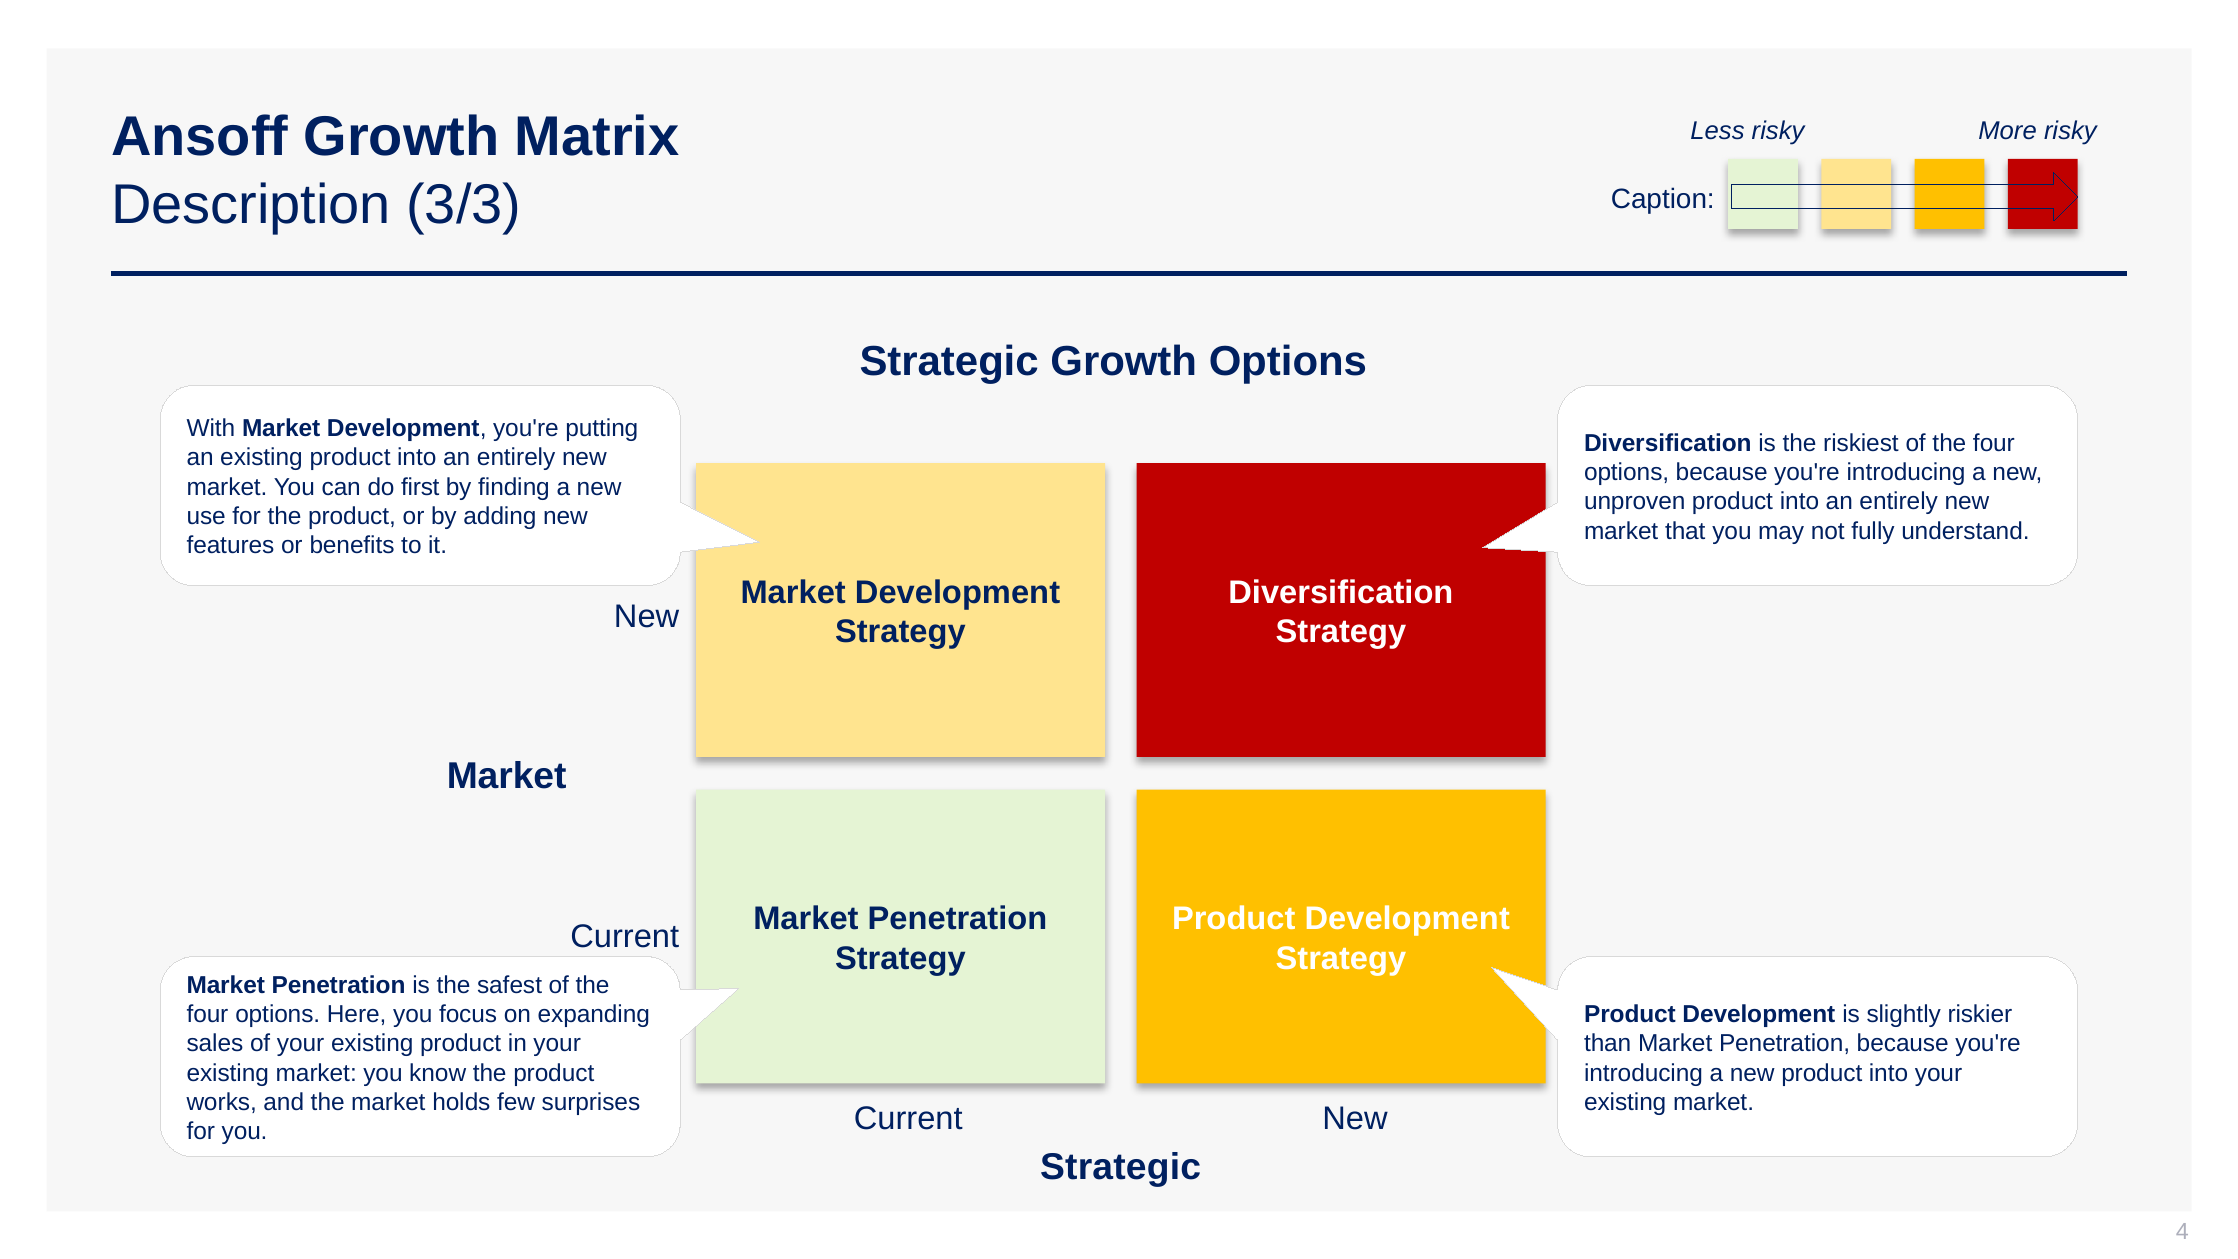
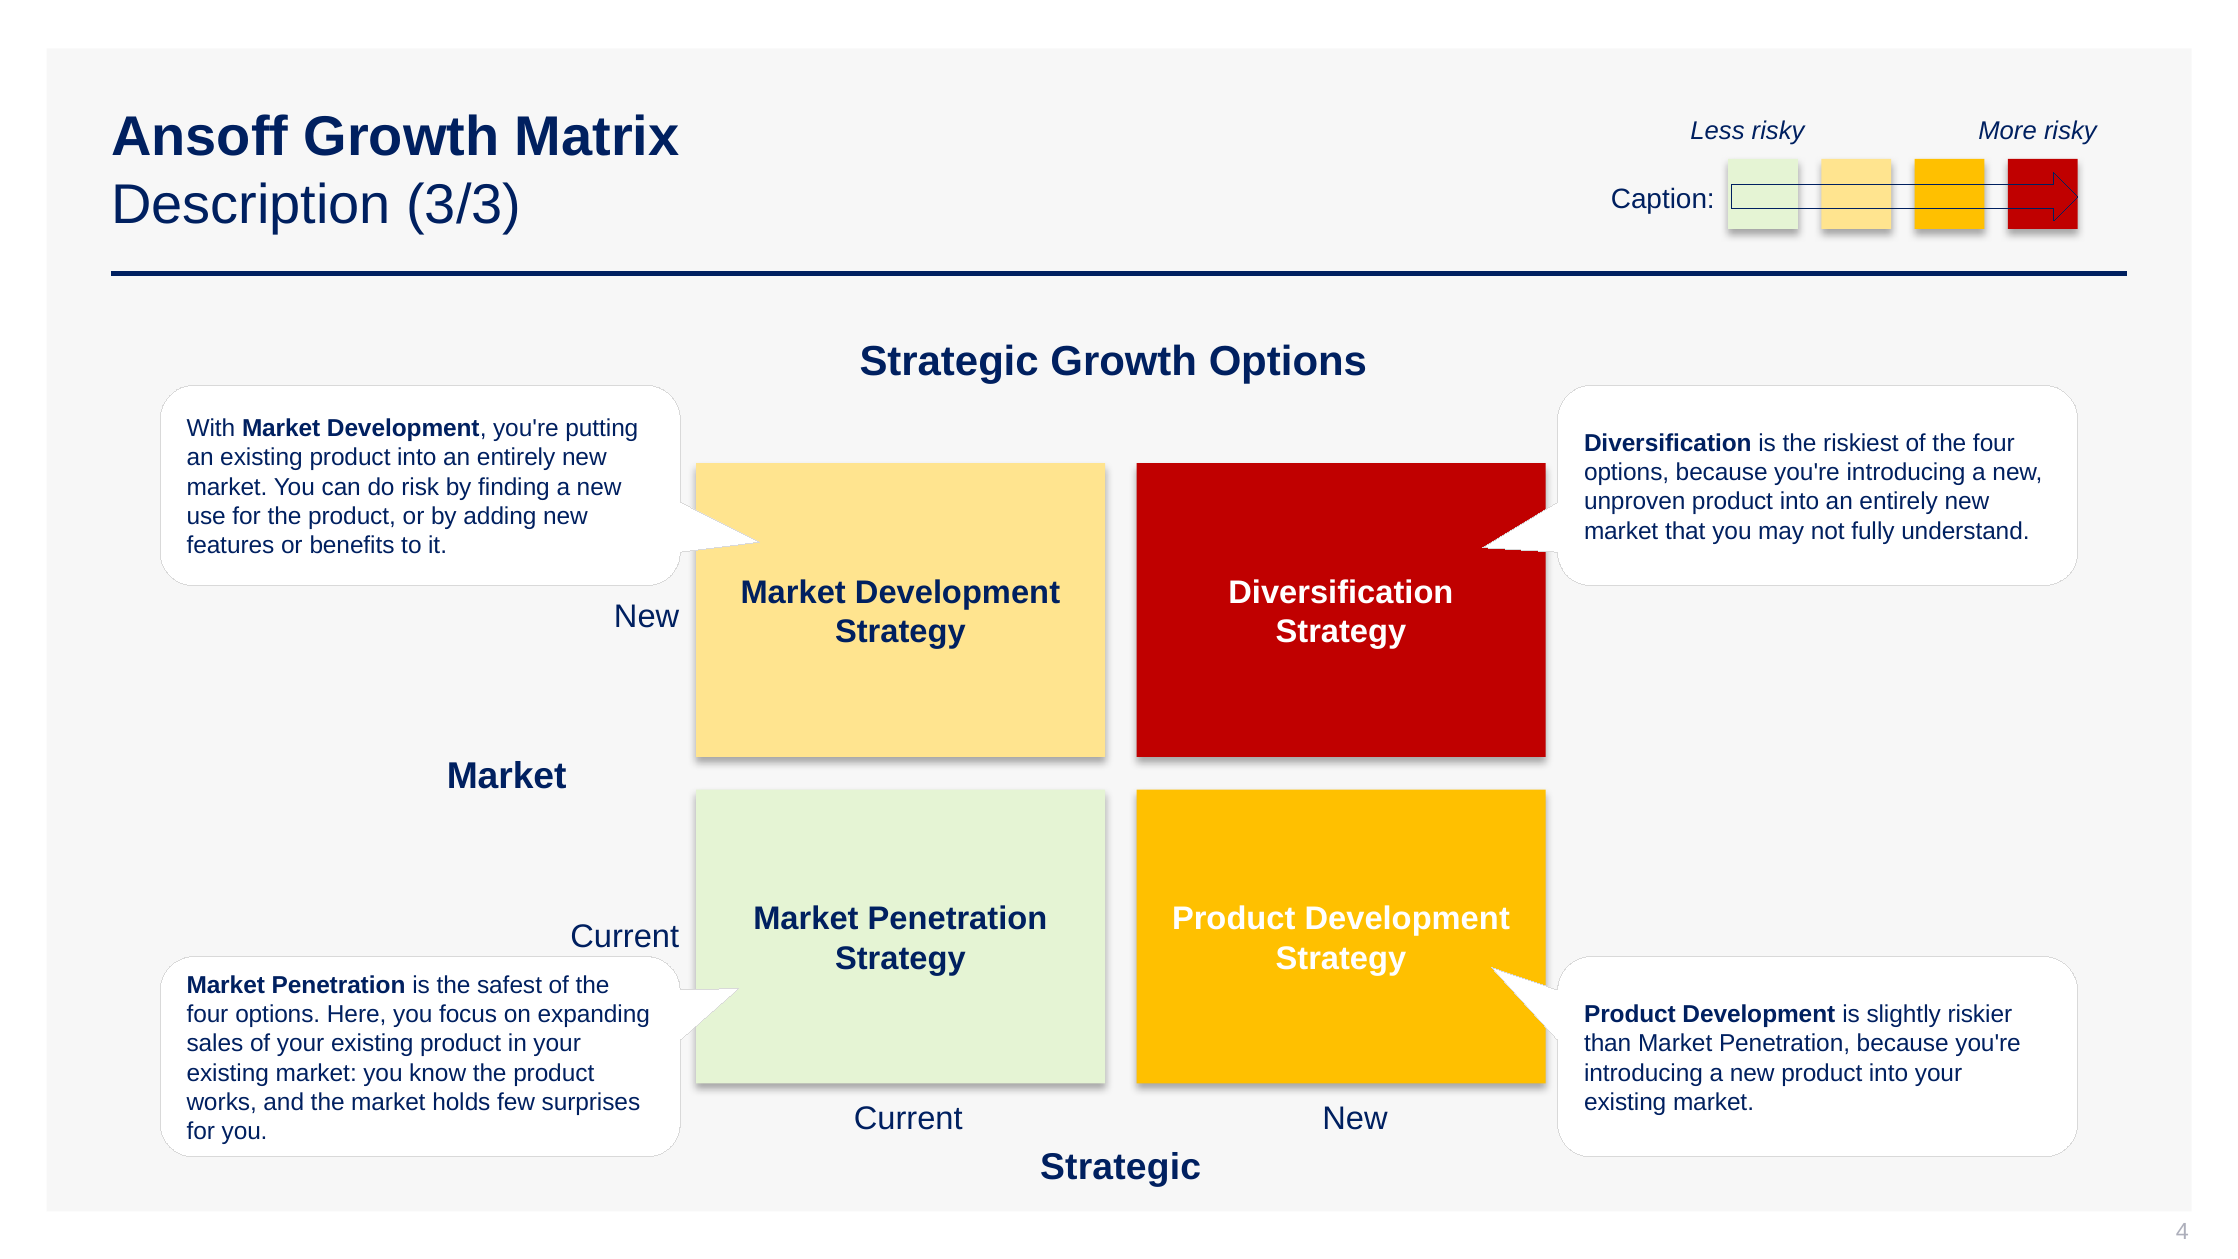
first: first -> risk (420, 487)
